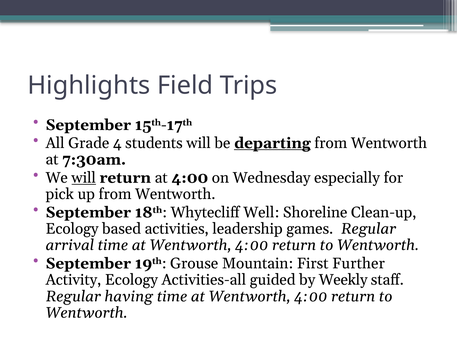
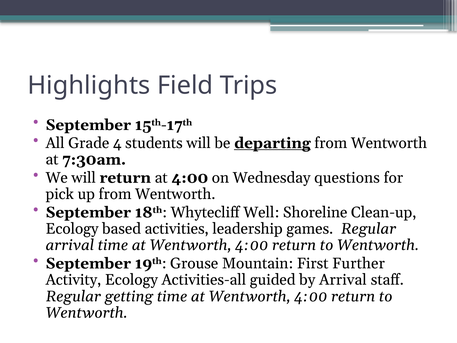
will underline: present -> none (84, 178)
especially: especially -> questions (347, 178)
by Weekly: Weekly -> Arrival (343, 280)
having: having -> getting (129, 296)
